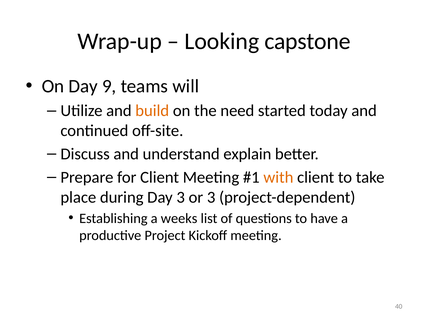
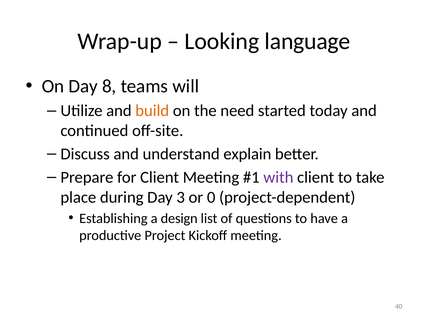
capstone: capstone -> language (307, 41)
9: 9 -> 8 (109, 86)
with colour: orange -> purple (278, 177)
or 3: 3 -> 0 (211, 197)
weeks: weeks -> design (179, 218)
